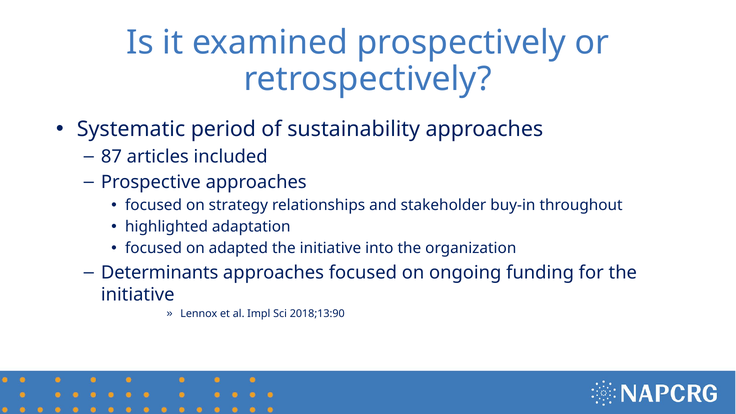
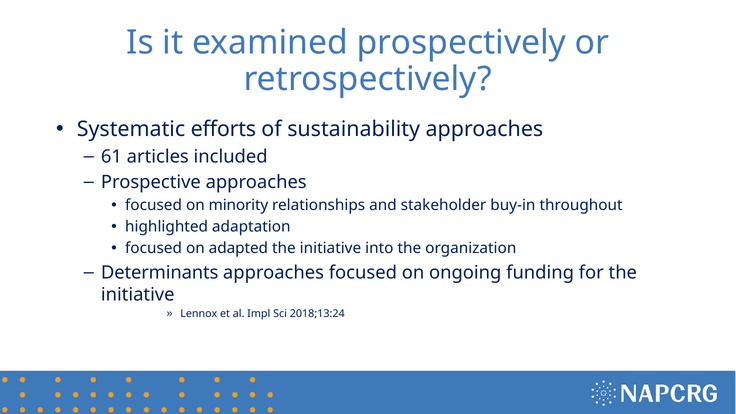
period: period -> efforts (223, 129)
87: 87 -> 61 (111, 157)
strategy: strategy -> minority (238, 205)
2018;13:90: 2018;13:90 -> 2018;13:24 (317, 314)
